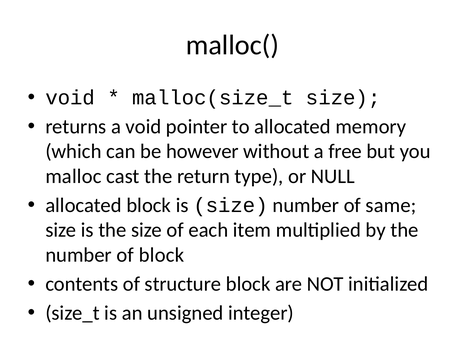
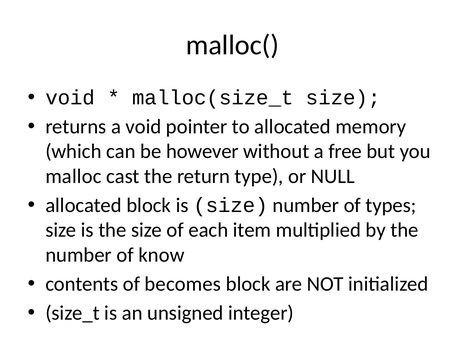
same: same -> types (391, 205)
of block: block -> know (162, 255)
structure: structure -> becomes (183, 284)
